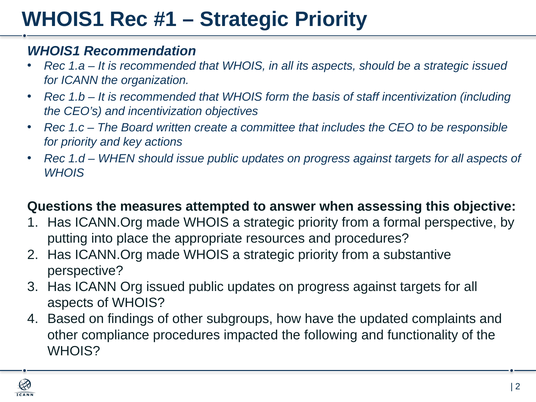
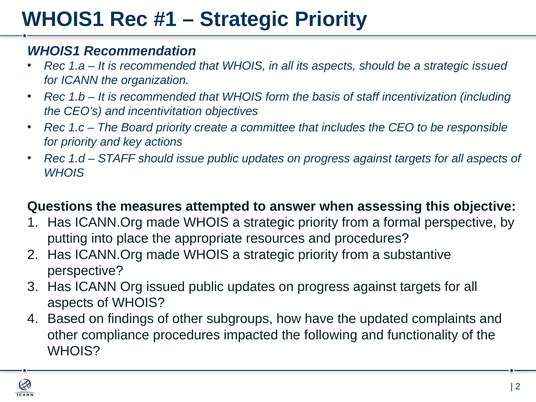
and incentivization: incentivization -> incentivitation (165, 111)
Board written: written -> priority (174, 128)
WHEN: WHEN -> STAFF (117, 158)
